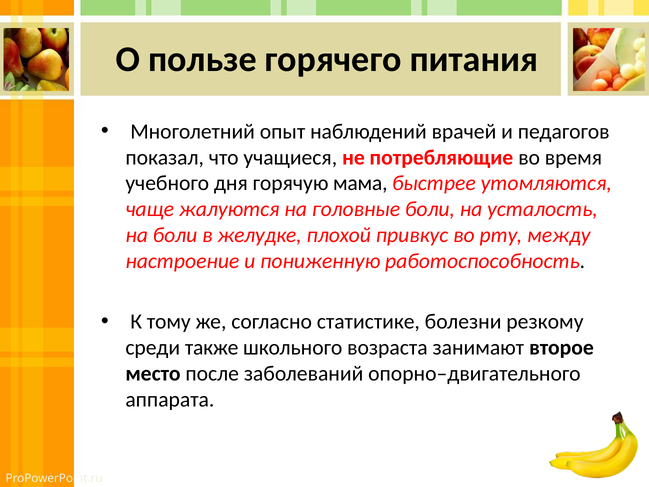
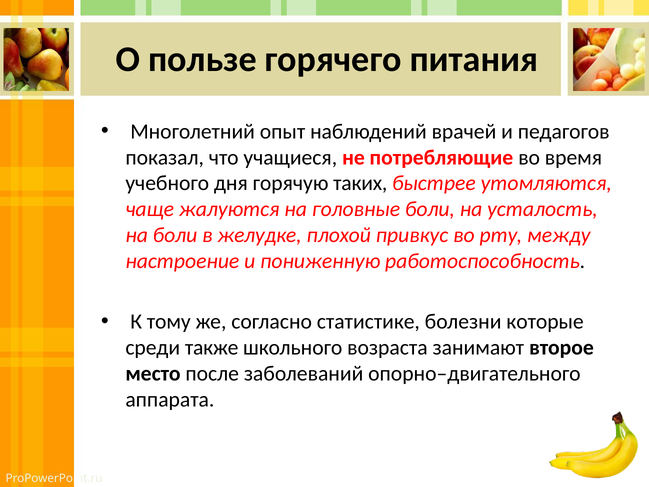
мама: мама -> таких (360, 183)
резкому: резкому -> которые (545, 322)
